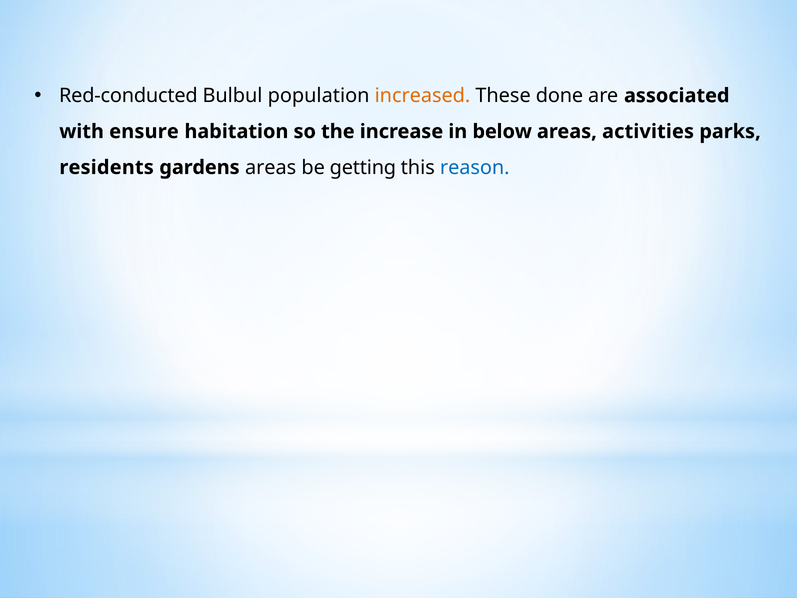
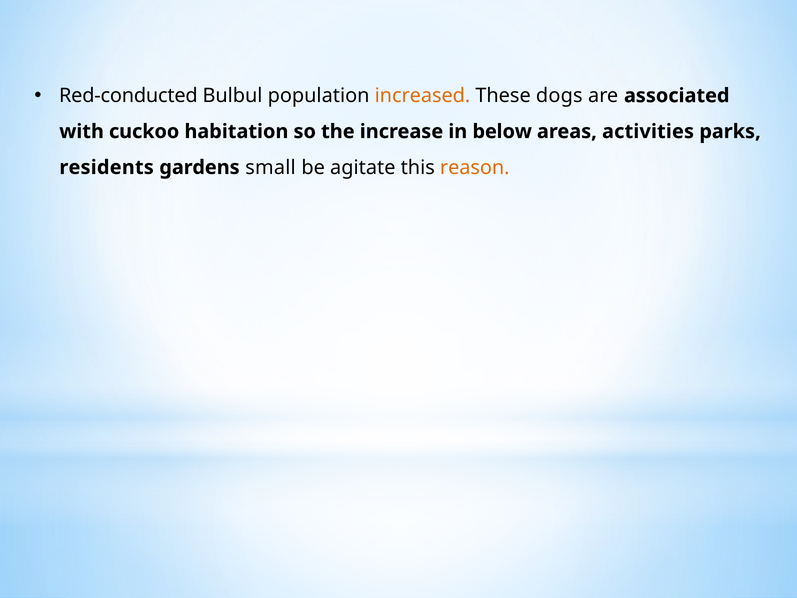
done: done -> dogs (559, 96)
ensure: ensure -> cuckoo (144, 131)
gardens areas: areas -> small (271, 167)
getting: getting -> agitate (363, 167)
reason colour: blue -> orange (475, 167)
